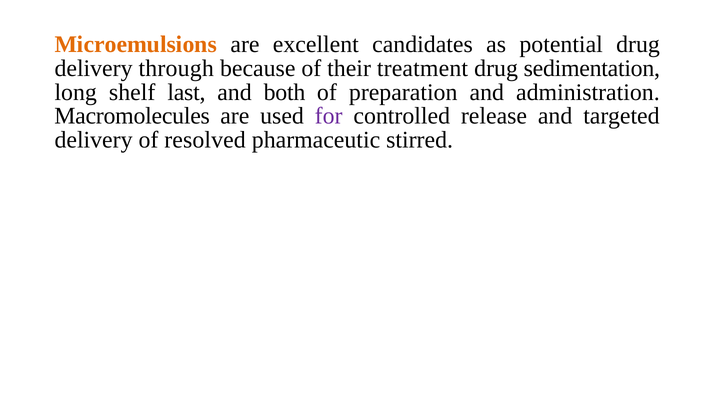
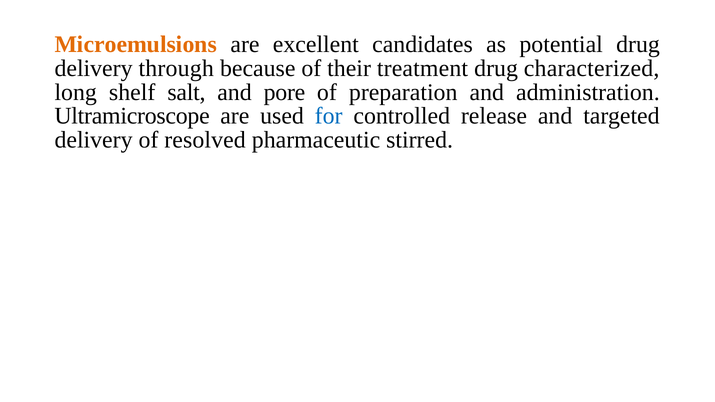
sedimentation: sedimentation -> characterized (592, 68)
last: last -> salt (186, 92)
both: both -> pore (284, 92)
Macromolecules: Macromolecules -> Ultramicroscope (132, 116)
for colour: purple -> blue (329, 116)
